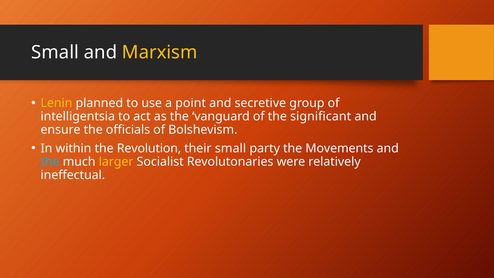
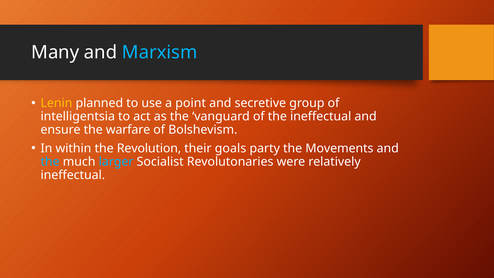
Small: Small -> Many (55, 52)
Marxism colour: yellow -> light blue (160, 52)
the significant: significant -> ineffectual (321, 116)
officials: officials -> warfare (128, 130)
their small: small -> goals (231, 148)
larger colour: yellow -> light blue (116, 162)
